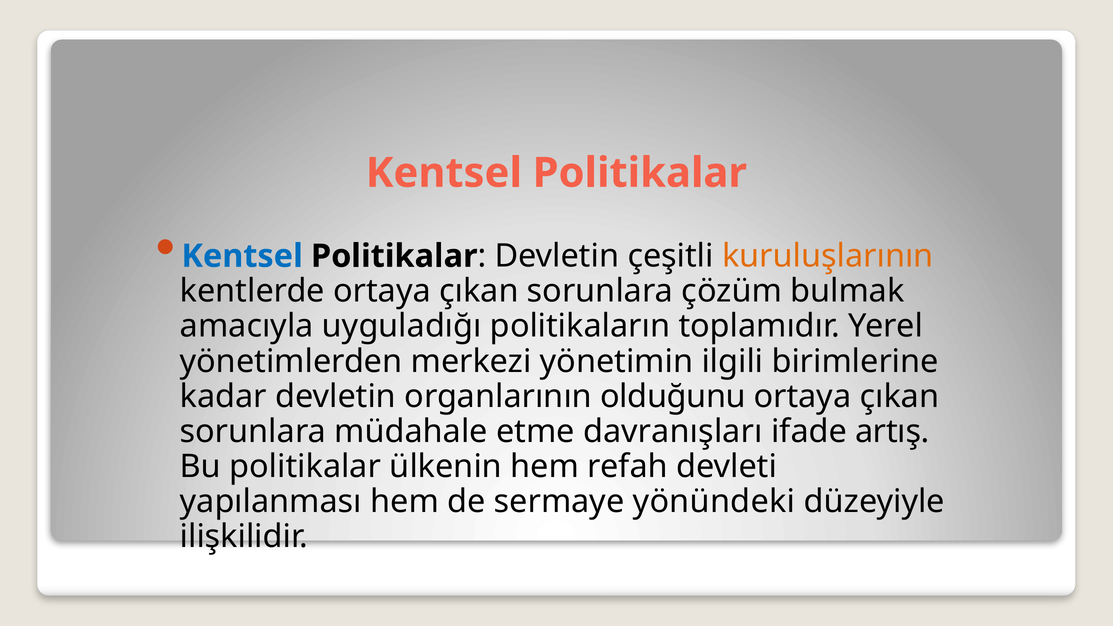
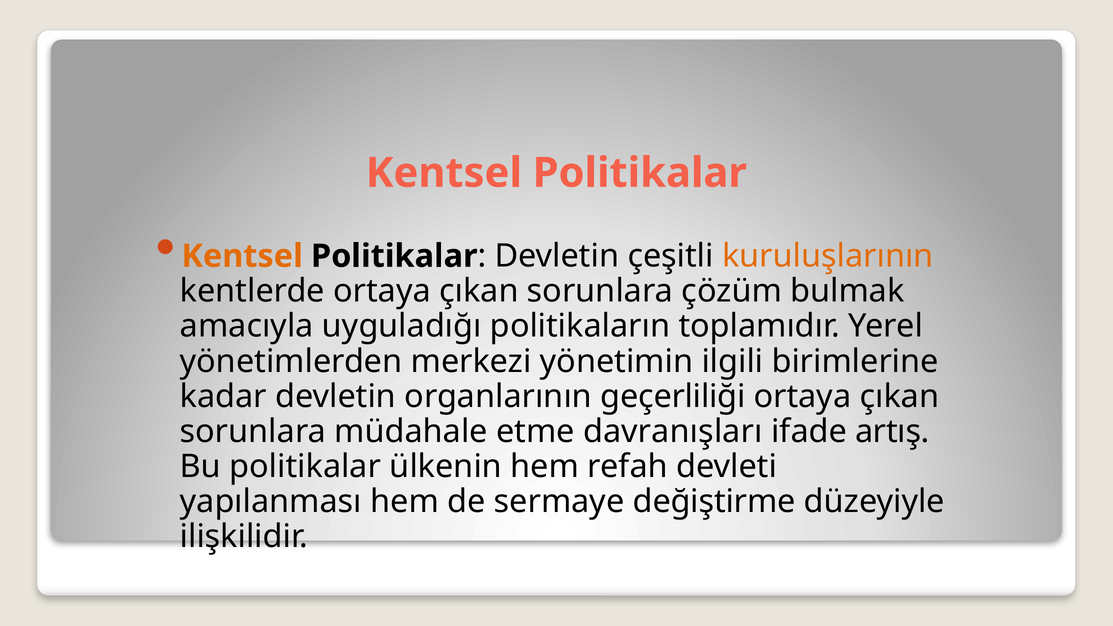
Kentsel colour: blue -> orange (242, 256)
olduğunu: olduğunu -> geçerliliği (673, 396)
yönündeki: yönündeki -> değiştirme (714, 502)
